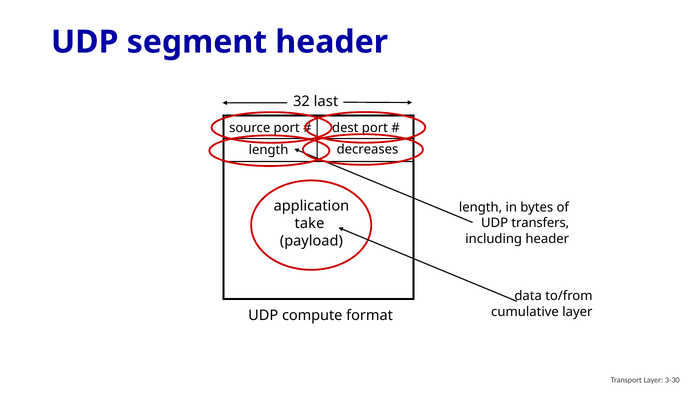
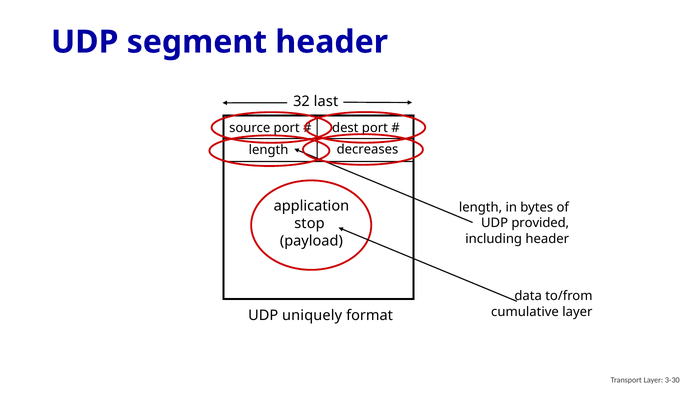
take: take -> stop (309, 223)
transfers: transfers -> provided (540, 223)
compute: compute -> uniquely (312, 315)
